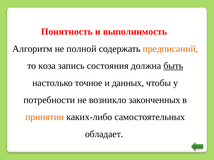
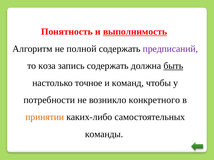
выполнимость underline: none -> present (135, 32)
предписаний colour: orange -> purple (170, 49)
запись состояния: состояния -> содержать (108, 66)
данных: данных -> команд (128, 83)
законченных: законченных -> конкретного (154, 100)
обладает: обладает -> команды (104, 135)
